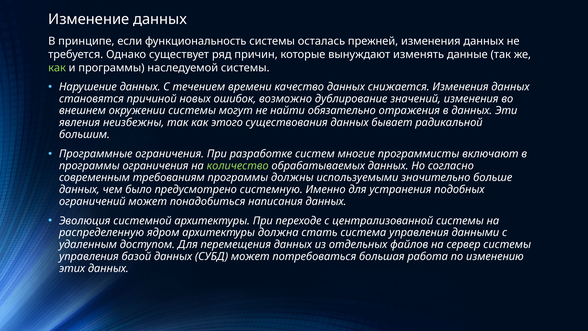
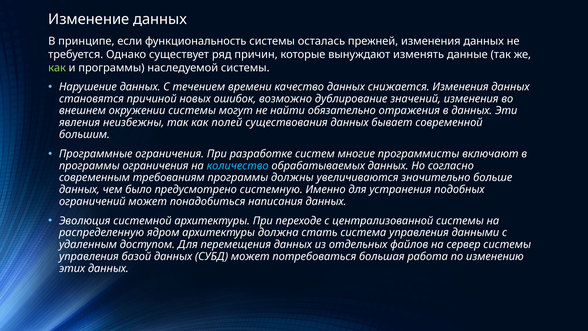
этого: этого -> полей (227, 123)
радикальной: радикальной -> современной (449, 123)
количество colour: light green -> light blue (238, 166)
используемыми: используемыми -> увеличиваются (357, 178)
